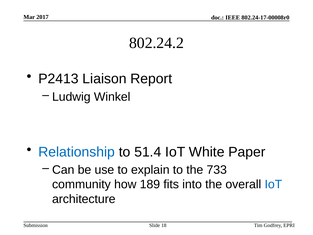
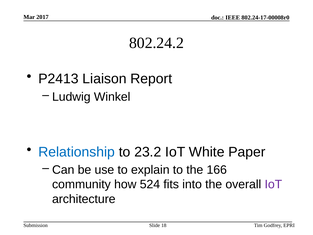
51.4: 51.4 -> 23.2 (148, 152)
733: 733 -> 166 (217, 170)
189: 189 -> 524 (150, 184)
IoT colour: blue -> purple (273, 184)
